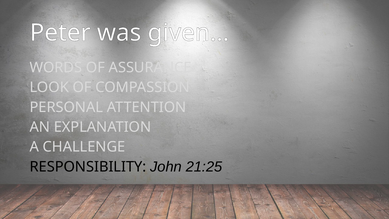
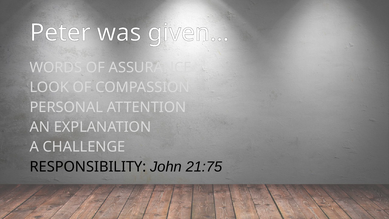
21:25: 21:25 -> 21:75 (204, 167)
